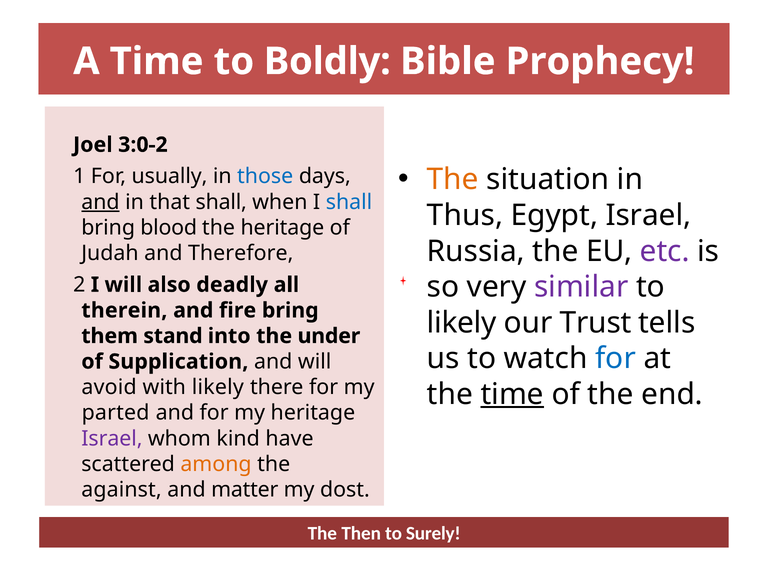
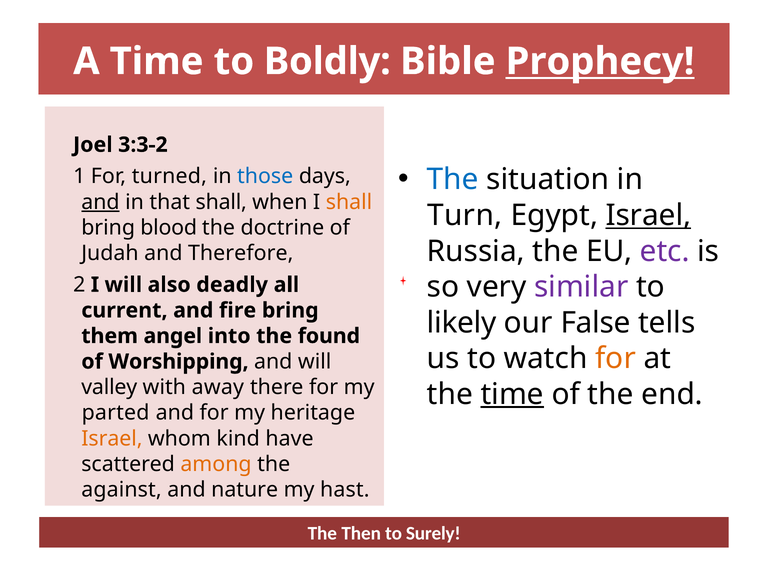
Prophecy underline: none -> present (600, 61)
3:0-2: 3:0-2 -> 3:3-2 (143, 145)
The colour: orange -> blue (453, 180)
usually: usually -> turned (169, 176)
shall colour: blue -> orange (349, 202)
Thus: Thus -> Turn (465, 215)
Israel underline: none -> present (648, 215)
the heritage: heritage -> doctrine (282, 228)
therein: therein -> current (124, 310)
Trust: Trust -> False (596, 323)
stand: stand -> angel (173, 336)
under: under -> found (329, 336)
for colour: blue -> orange (616, 358)
Supplication: Supplication -> Worshipping (179, 362)
avoid: avoid -> valley (109, 387)
with likely: likely -> away (218, 387)
Israel colour: purple -> orange (112, 438)
matter: matter -> nature (245, 490)
dost: dost -> hast (345, 490)
